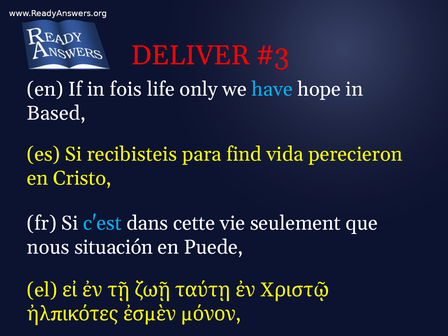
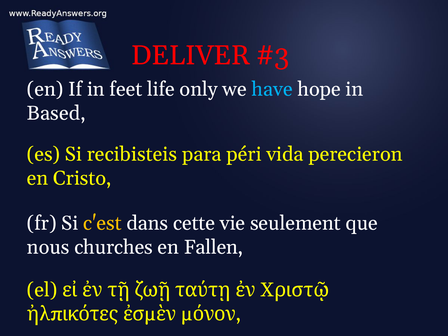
fois: fois -> feet (126, 89)
find: find -> péri (244, 154)
c'est colour: light blue -> yellow (102, 223)
situación: situación -> churches (114, 247)
Puede: Puede -> Fallen (213, 247)
